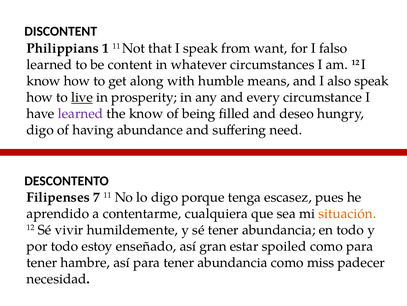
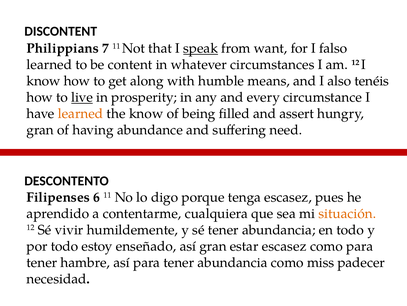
1: 1 -> 7 (106, 48)
speak underline: none -> present (201, 48)
also speak: speak -> tenéis (372, 81)
learned colour: purple -> orange (80, 114)
deseo: deseo -> assert (297, 114)
digo: digo -> gran (40, 130)
7: 7 -> 6 (97, 197)
estar spoiled: spoiled -> escasez (284, 246)
